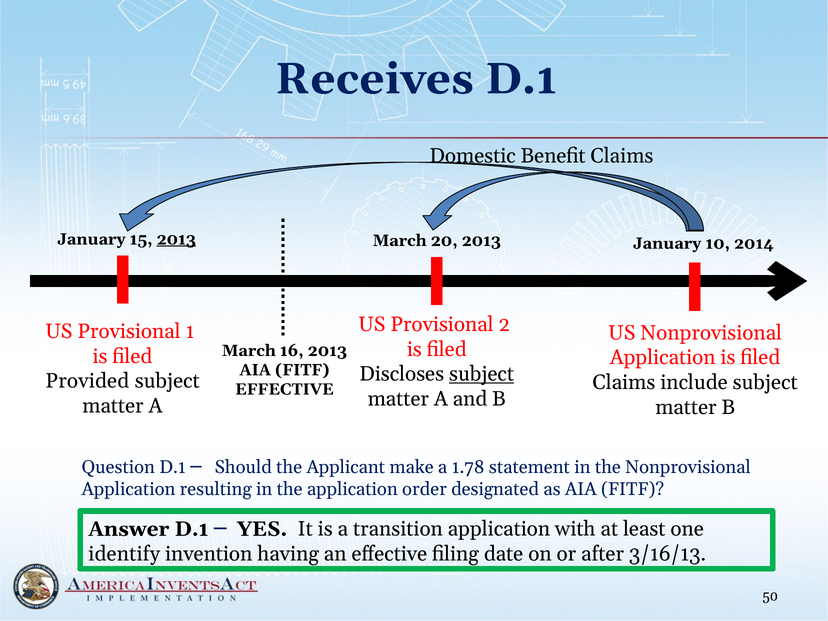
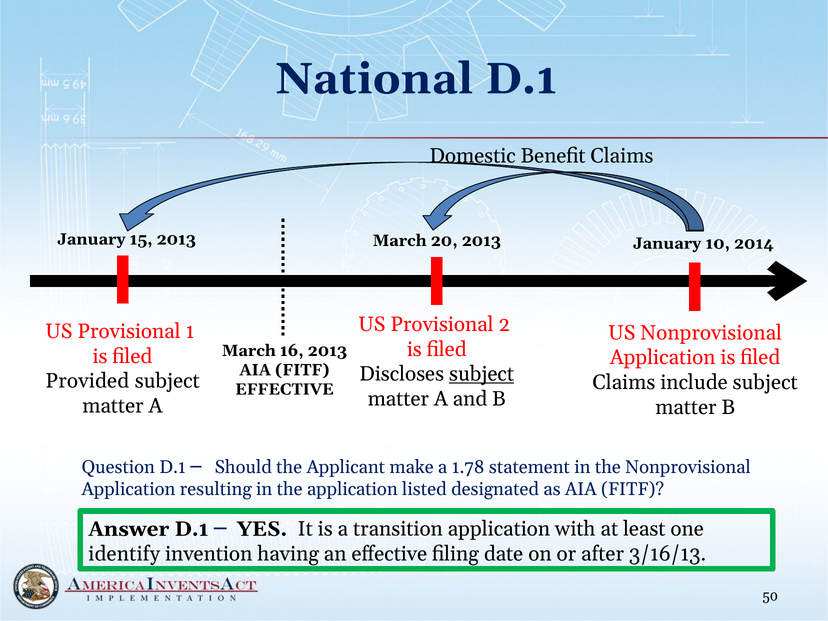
Receives: Receives -> National (374, 79)
2013 underline: present -> none (176, 239)
order: order -> listed (424, 489)
